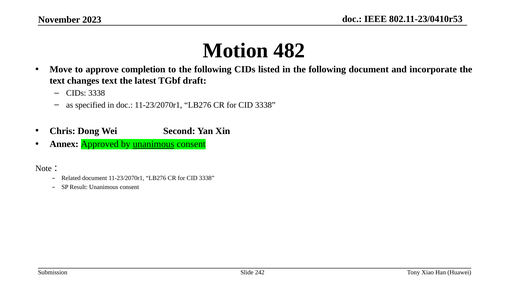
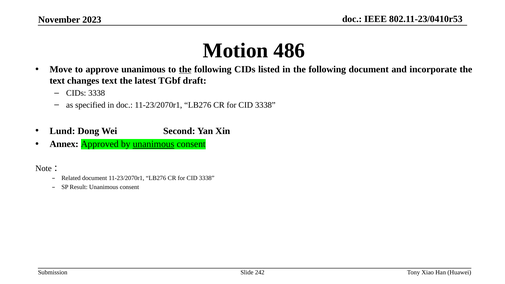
482: 482 -> 486 (289, 51)
approve completion: completion -> unanimous (143, 69)
the underline: none -> present (185, 69)
Chris: Chris -> Lund (62, 131)
